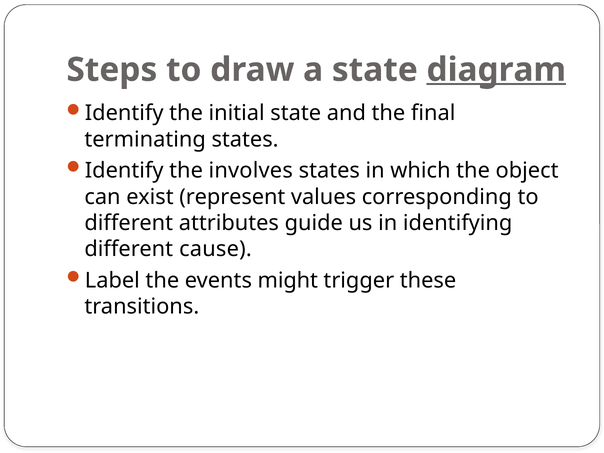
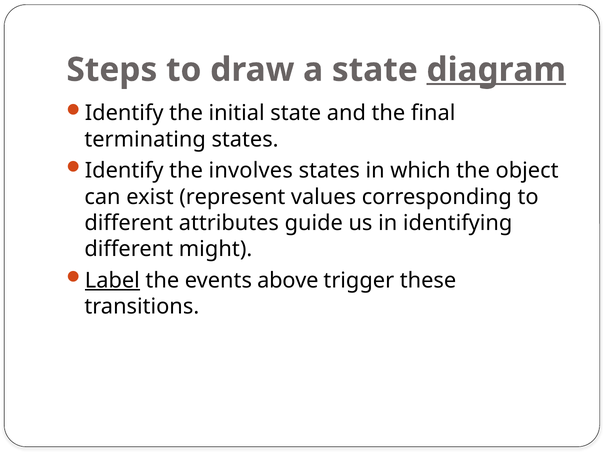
cause: cause -> might (216, 249)
Label underline: none -> present (112, 280)
might: might -> above (288, 280)
